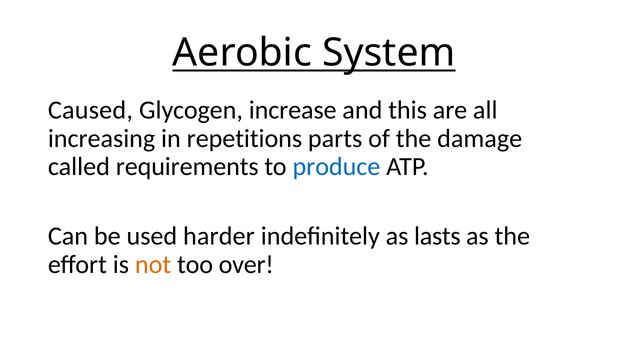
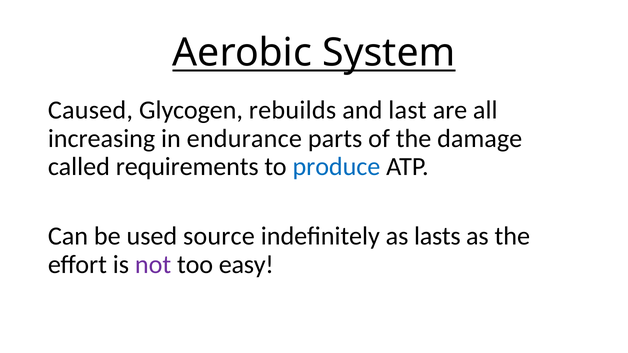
increase: increase -> rebuilds (293, 110)
this: this -> last (407, 110)
repetitions: repetitions -> endurance (244, 139)
harder: harder -> source (219, 236)
not colour: orange -> purple (153, 265)
over: over -> easy (246, 265)
